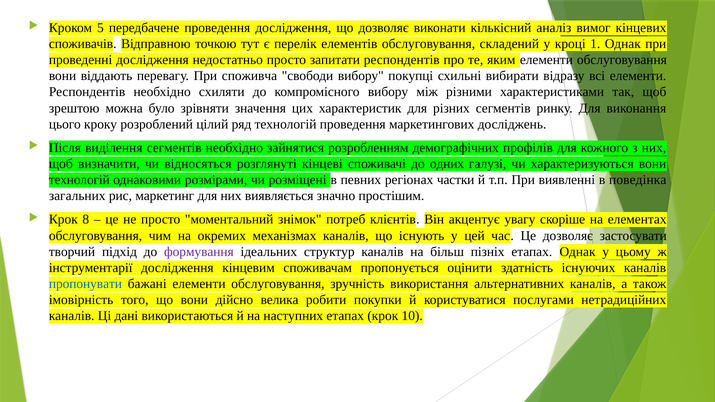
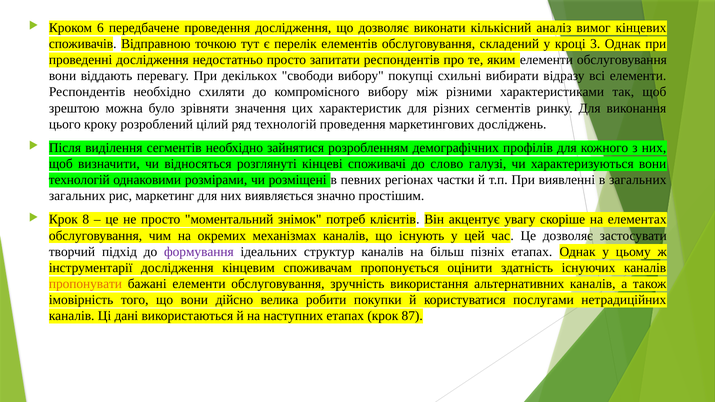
5: 5 -> 6 (100, 28)
1: 1 -> 3 (595, 44)
споживча: споживча -> декількох (250, 76)
одних: одних -> слово (447, 164)
в поведінка: поведінка -> загальних (638, 180)
пропонувати colour: blue -> orange (85, 284)
10: 10 -> 87 (412, 316)
